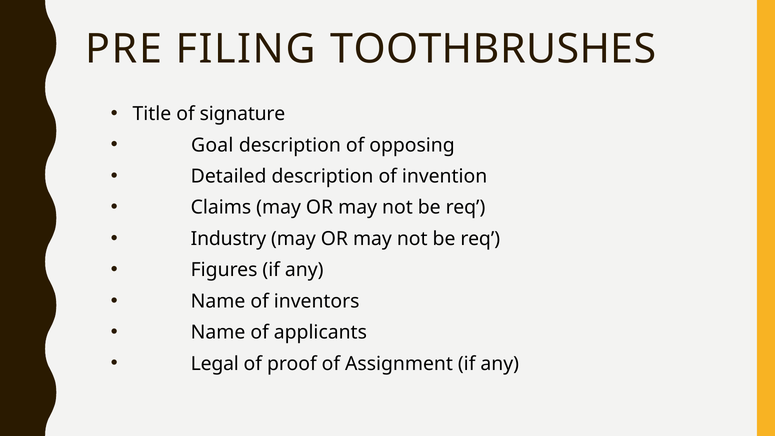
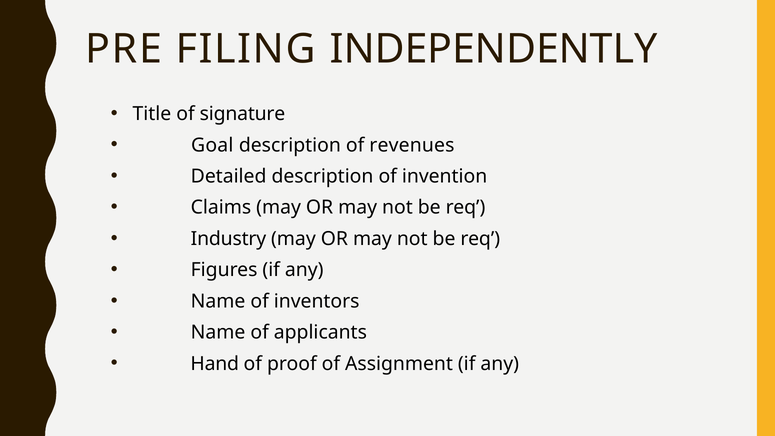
TOOTHBRUSHES: TOOTHBRUSHES -> INDEPENDENTLY (494, 49)
opposing: opposing -> revenues (412, 145)
Legal: Legal -> Hand (215, 364)
